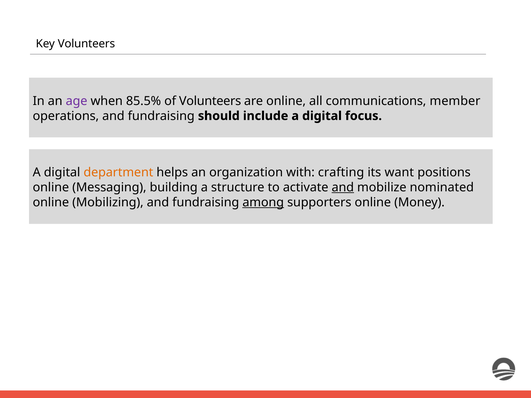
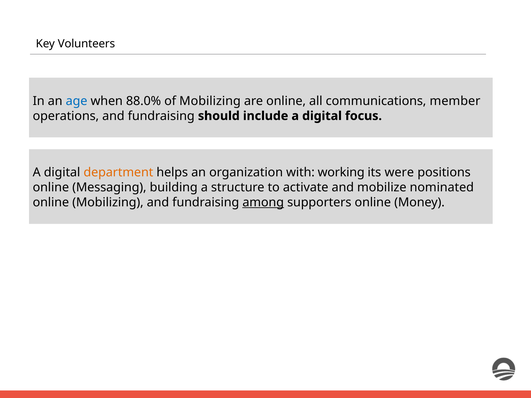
age colour: purple -> blue (77, 101)
85.5%: 85.5% -> 88.0% (144, 101)
of Volunteers: Volunteers -> Mobilizing (210, 101)
crafting: crafting -> working (341, 173)
want: want -> were (399, 173)
and underline: present -> none (343, 188)
